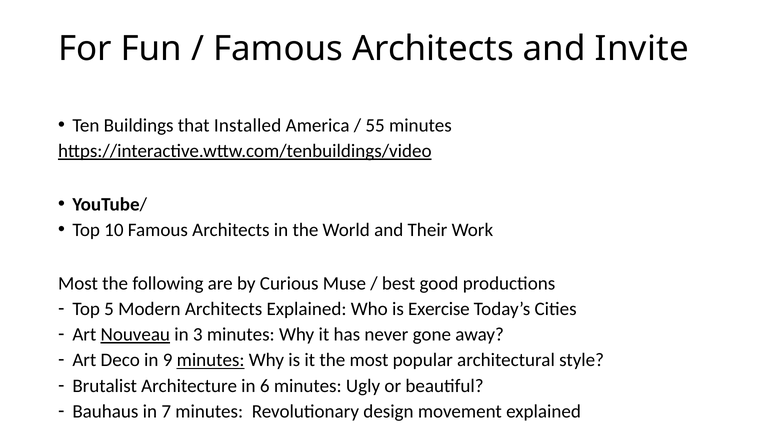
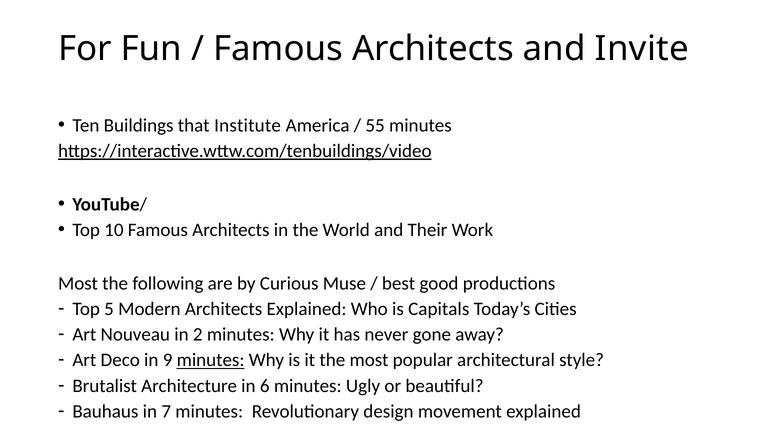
Installed: Installed -> Institute (248, 125)
Exercise: Exercise -> Capitals (439, 309)
Nouveau underline: present -> none (135, 335)
3: 3 -> 2 (198, 335)
